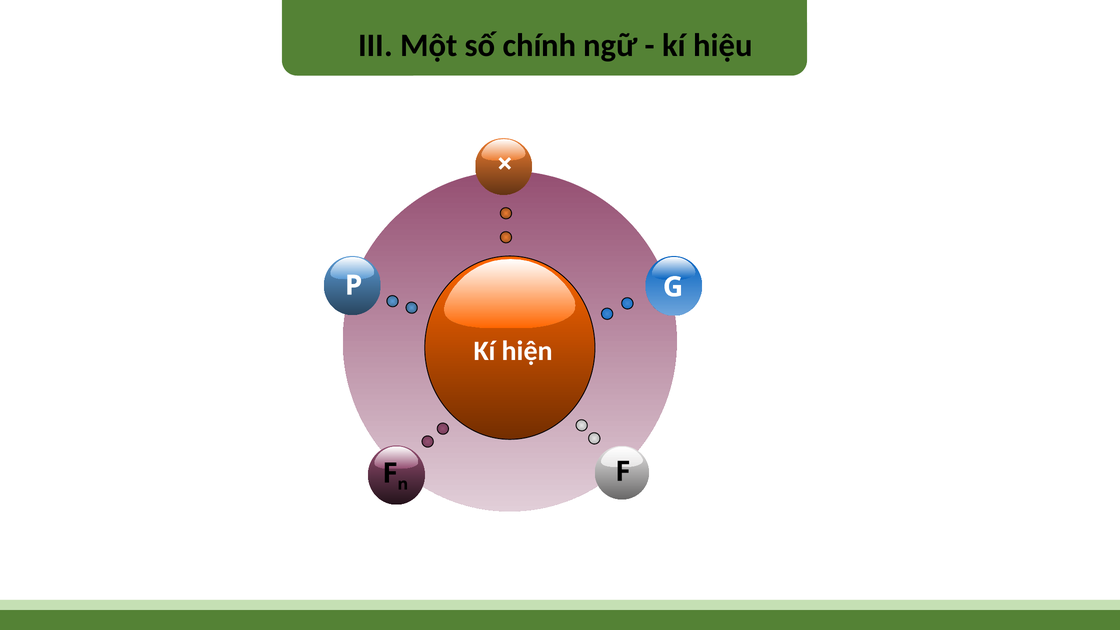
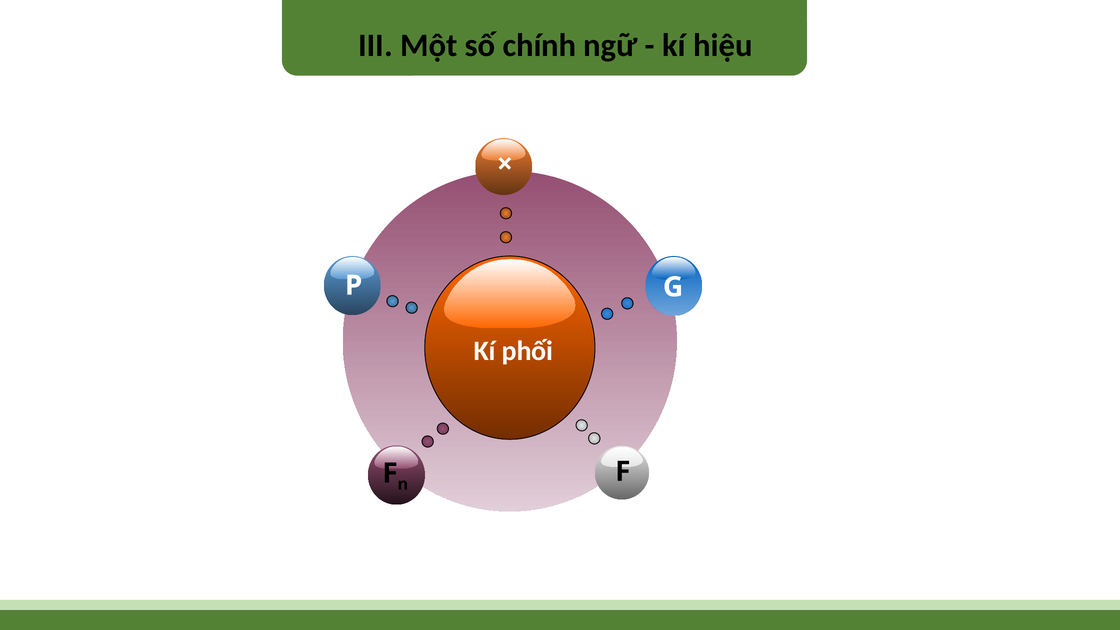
Kí hiện: hiện -> phối (528, 351)
